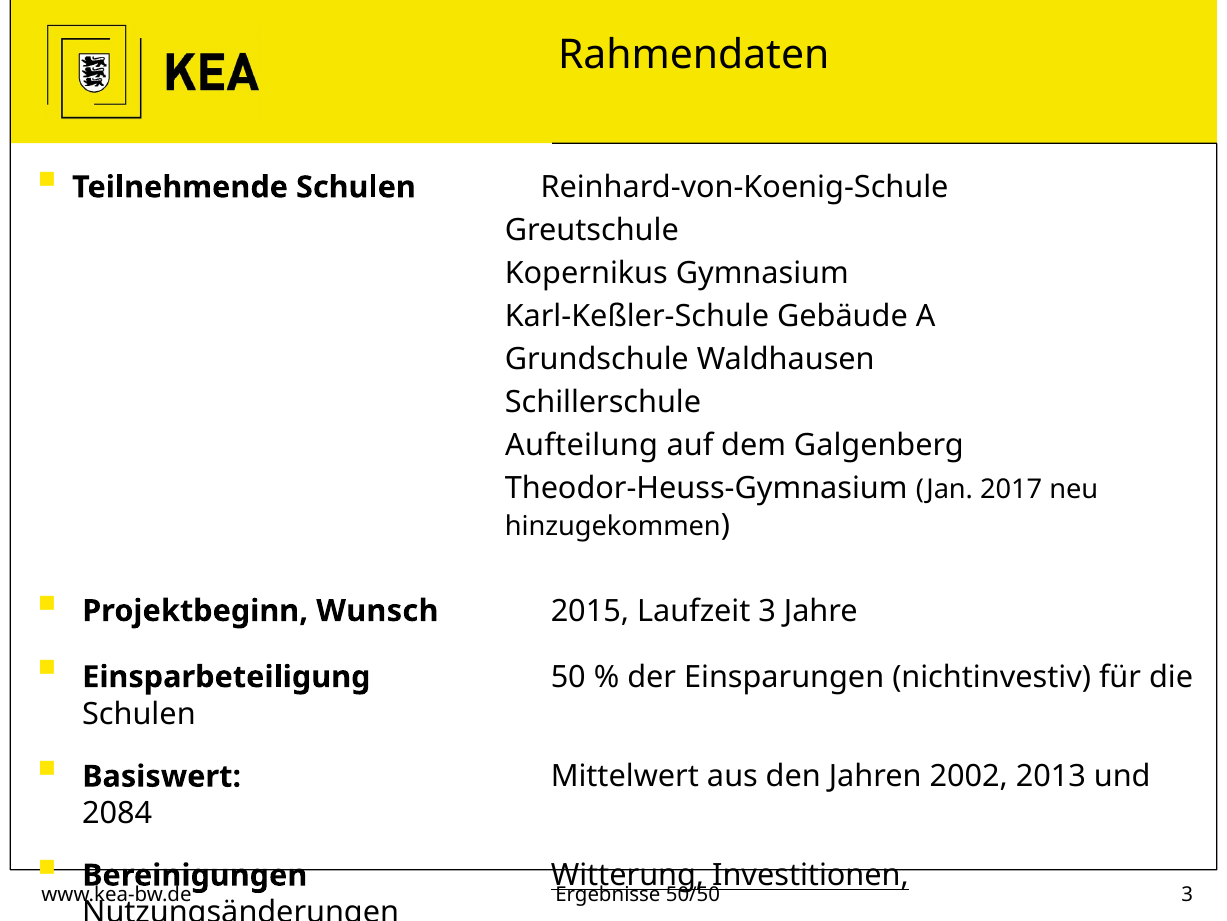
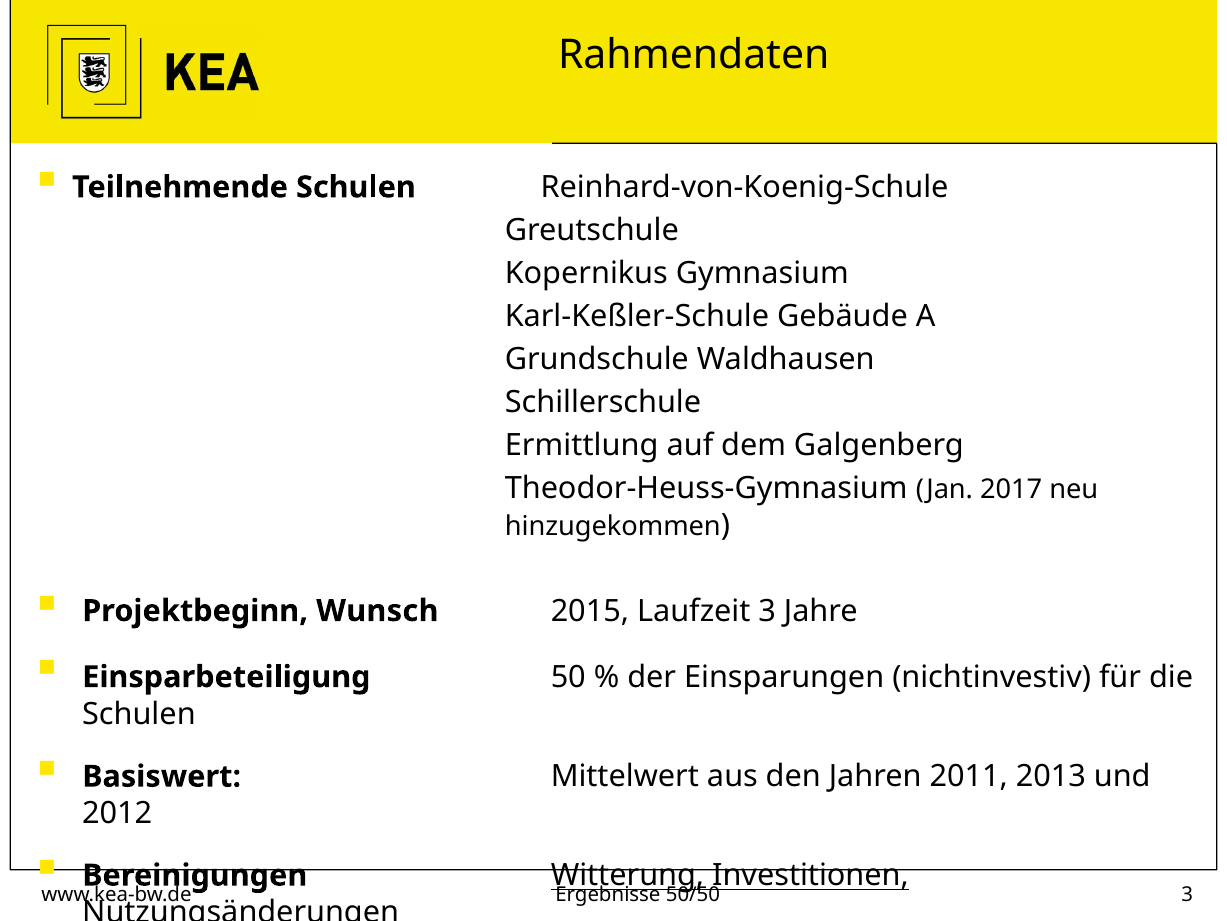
Aufteilung: Aufteilung -> Ermittlung (582, 445)
2002: 2002 -> 2011 (969, 776)
2084: 2084 -> 2012 (117, 813)
